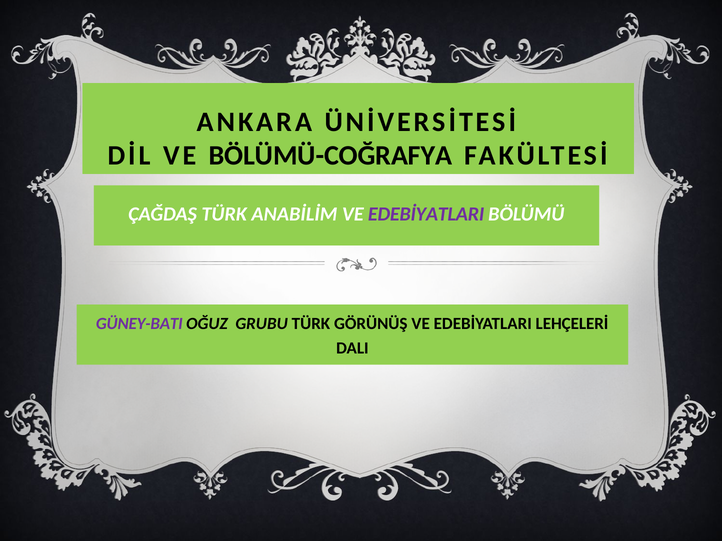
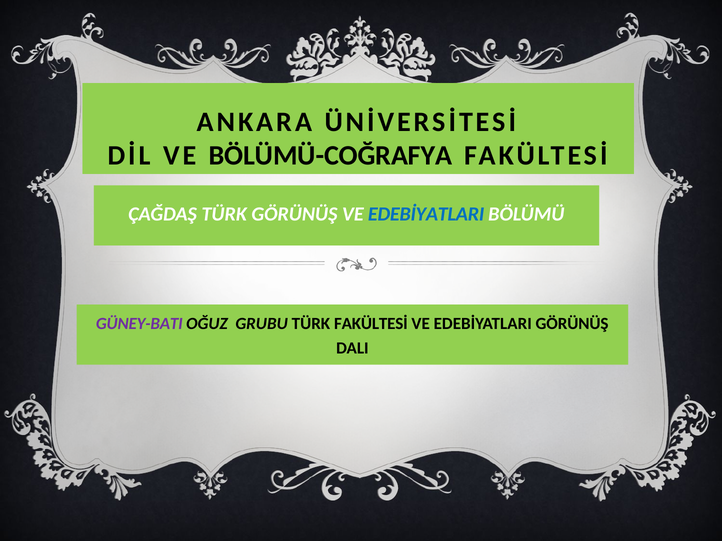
TÜRK ANABİLİM: ANABİLİM -> GÖRÜNÜŞ (294, 215)
EDEBİYATLARI colour: purple -> blue (426, 215)
TÜRK GÖRÜNÜŞ: GÖRÜNÜŞ -> FAKÜLTESİ (371, 324)
EDEBİYATLARI LEHÇELERİ: LEHÇELERİ -> GÖRÜNÜŞ (572, 324)
